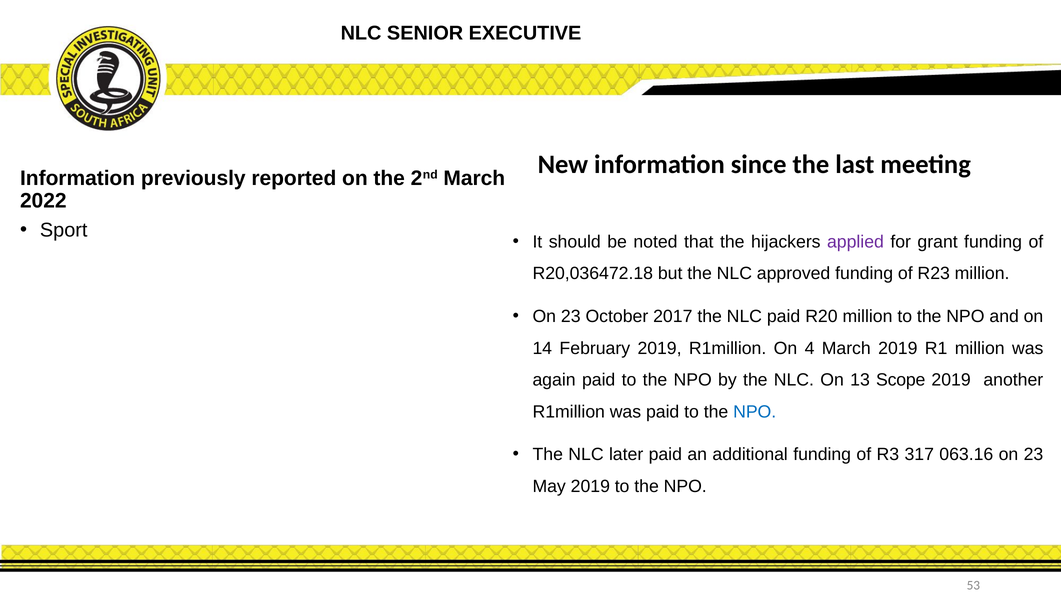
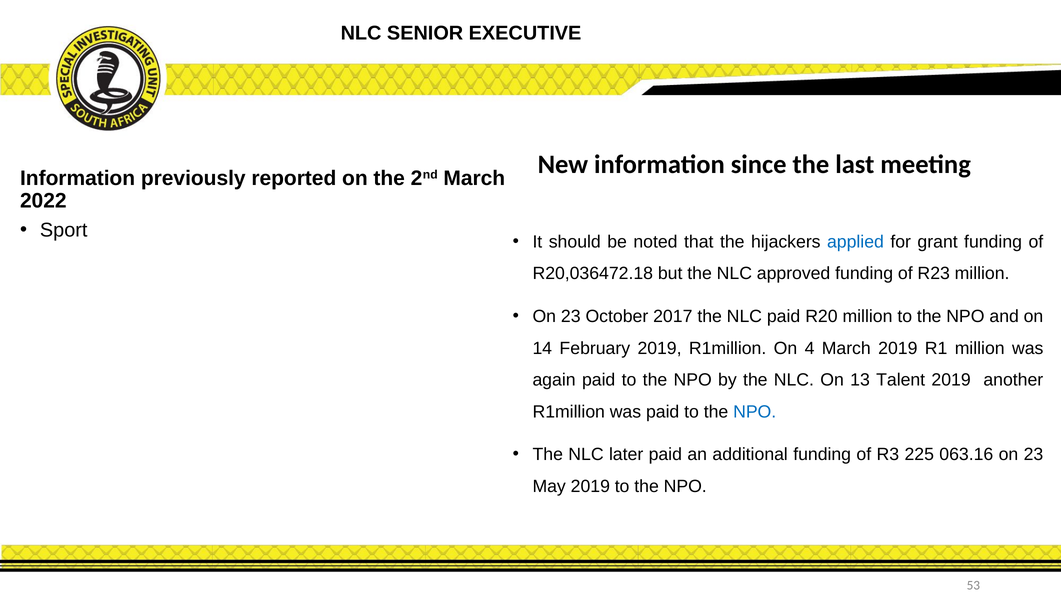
applied colour: purple -> blue (855, 242)
Scope: Scope -> Talent (901, 380)
317: 317 -> 225 (919, 455)
